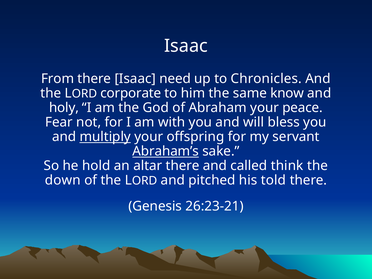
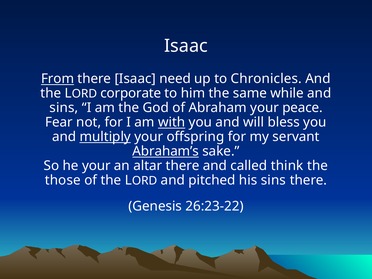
From underline: none -> present (58, 79)
know: know -> while (287, 93)
holy: holy -> sins (64, 108)
with underline: none -> present (172, 122)
he hold: hold -> your (96, 166)
down: down -> those (63, 180)
his told: told -> sins (273, 180)
26:23-21: 26:23-21 -> 26:23-22 (214, 206)
